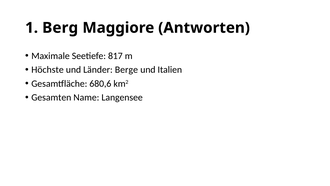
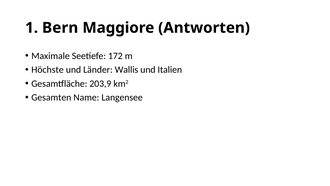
Berg: Berg -> Bern (60, 28)
817: 817 -> 172 (115, 56)
Berge: Berge -> Wallis (127, 70)
680,6: 680,6 -> 203,9 (100, 83)
